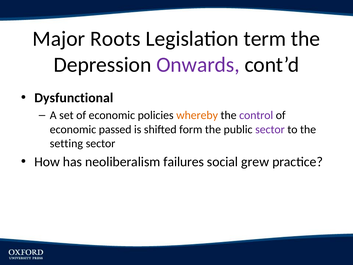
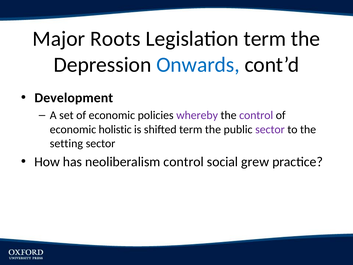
Onwards colour: purple -> blue (198, 65)
Dysfunctional: Dysfunctional -> Development (74, 98)
whereby colour: orange -> purple (197, 115)
passed: passed -> holistic (115, 129)
shifted form: form -> term (191, 129)
neoliberalism failures: failures -> control (184, 162)
